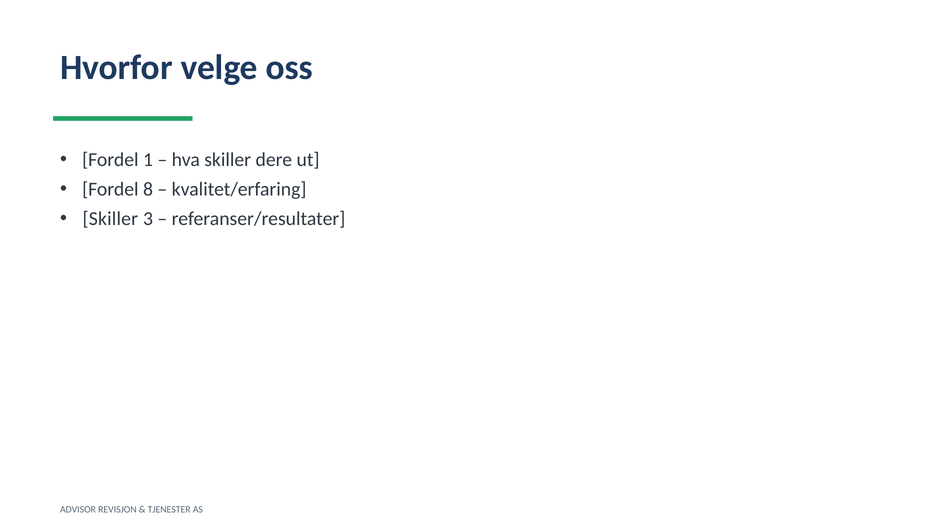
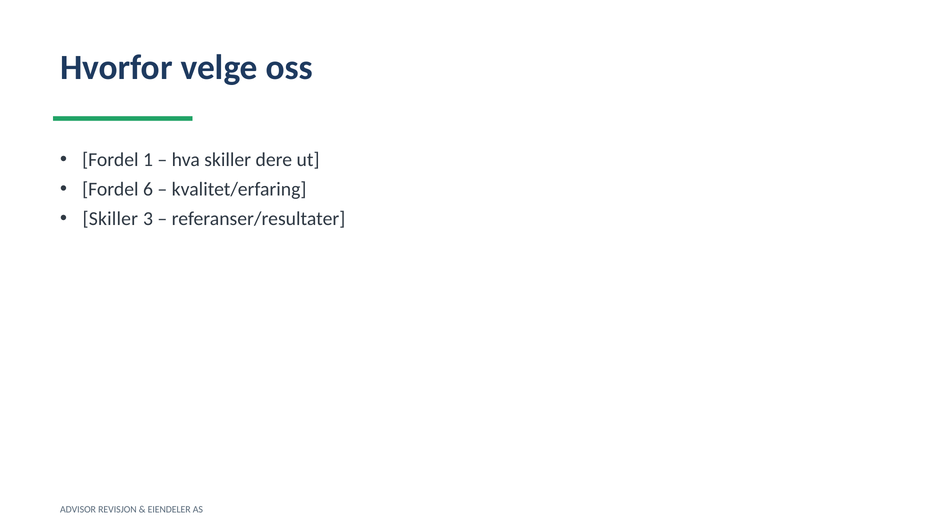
8: 8 -> 6 (148, 189)
TJENESTER: TJENESTER -> EIENDELER (169, 509)
